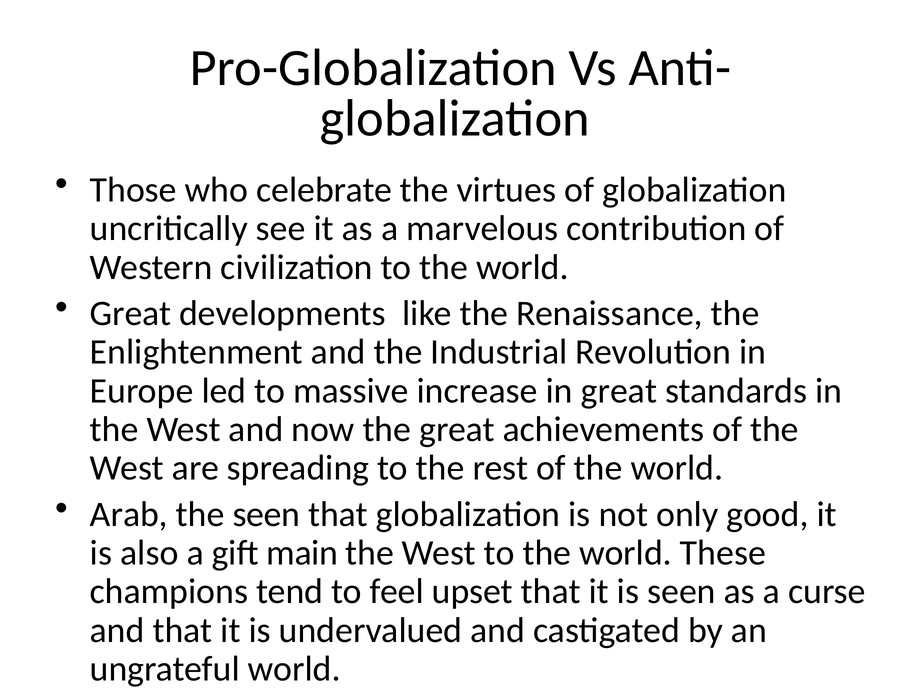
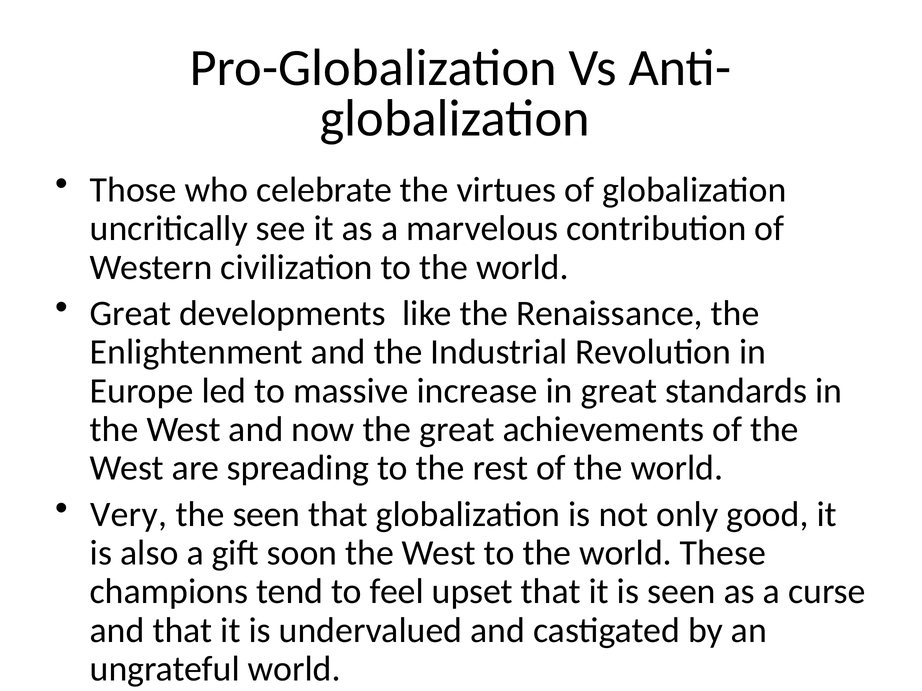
Arab: Arab -> Very (129, 515)
main: main -> soon (302, 553)
